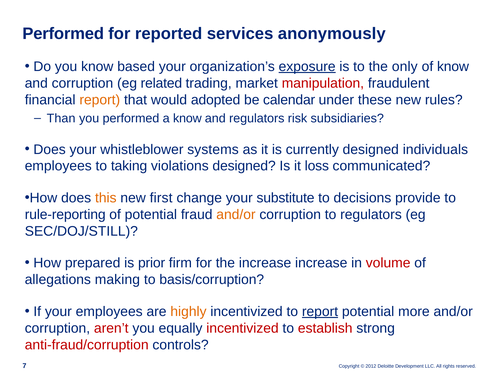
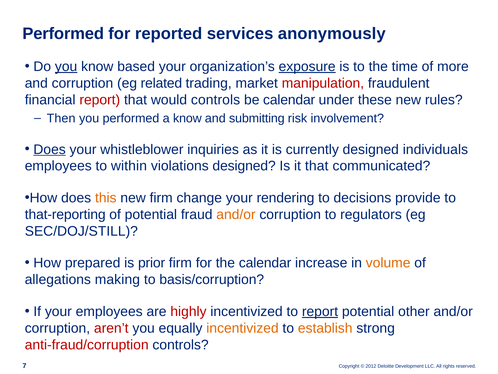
you underline: none -> present (66, 67)
only: only -> time (405, 67)
of know: know -> more (453, 67)
report colour: orange -> red (100, 100)
would adopted: adopted -> controls (216, 100)
Than: Than -> Then (61, 118)
and regulators: regulators -> submitting (257, 118)
subsidiaries: subsidiaries -> involvement (347, 118)
Does underline: none -> present (50, 149)
systems: systems -> inquiries (213, 149)
taking: taking -> within (129, 166)
it loss: loss -> that (317, 166)
new first: first -> firm (161, 198)
substitute: substitute -> rendering (286, 198)
rule-reporting: rule-reporting -> that-reporting (65, 214)
the increase: increase -> calendar (265, 263)
volume colour: red -> orange (388, 263)
highly colour: orange -> red (188, 311)
more: more -> other (414, 311)
incentivized colour: red -> orange (242, 328)
establish colour: red -> orange (325, 328)
